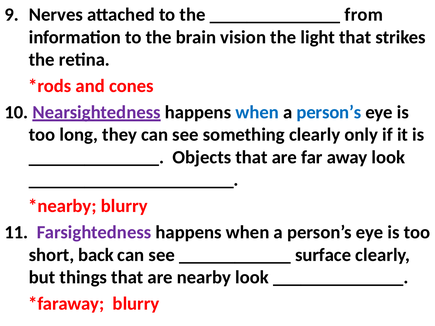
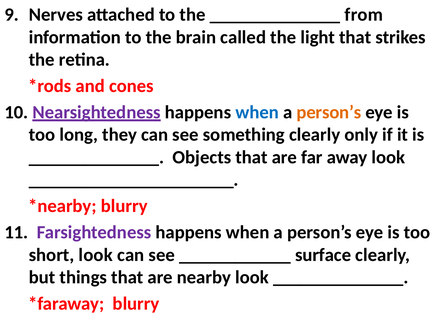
vision: vision -> called (243, 37)
person’s colour: blue -> orange (329, 112)
short back: back -> look (96, 255)
